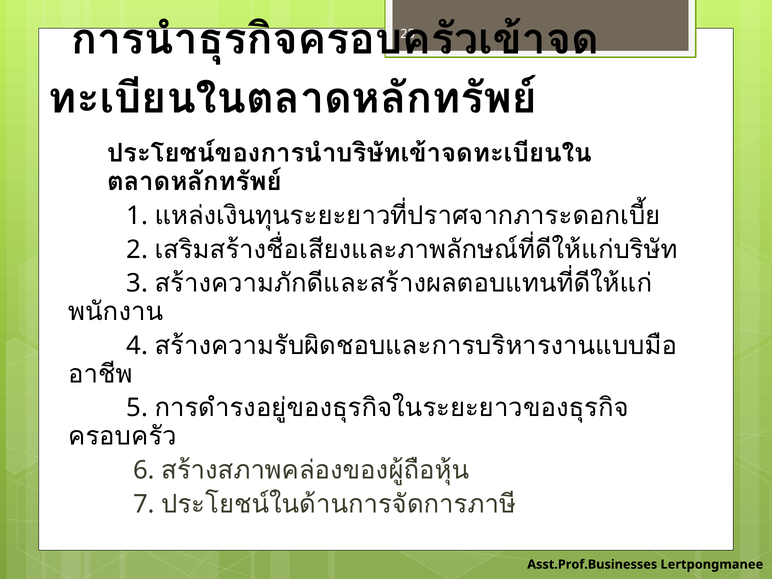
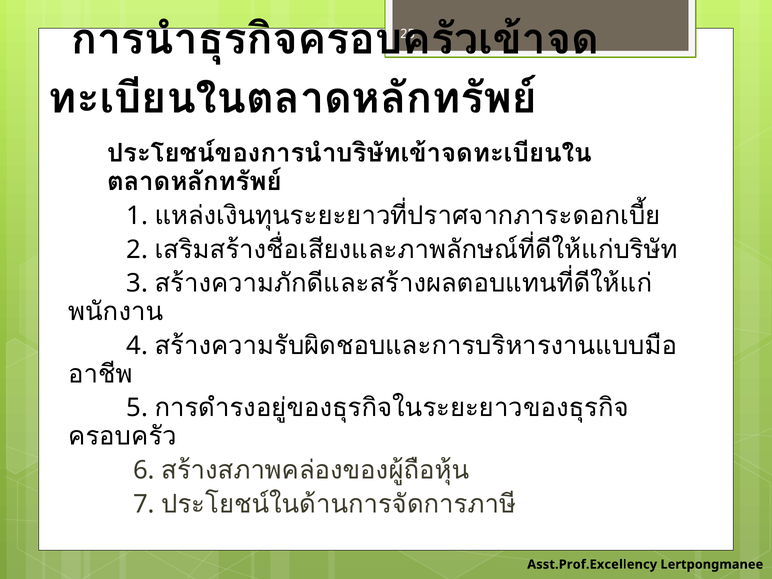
Asst.Prof.Businesses: Asst.Prof.Businesses -> Asst.Prof.Excellency (592, 564)
